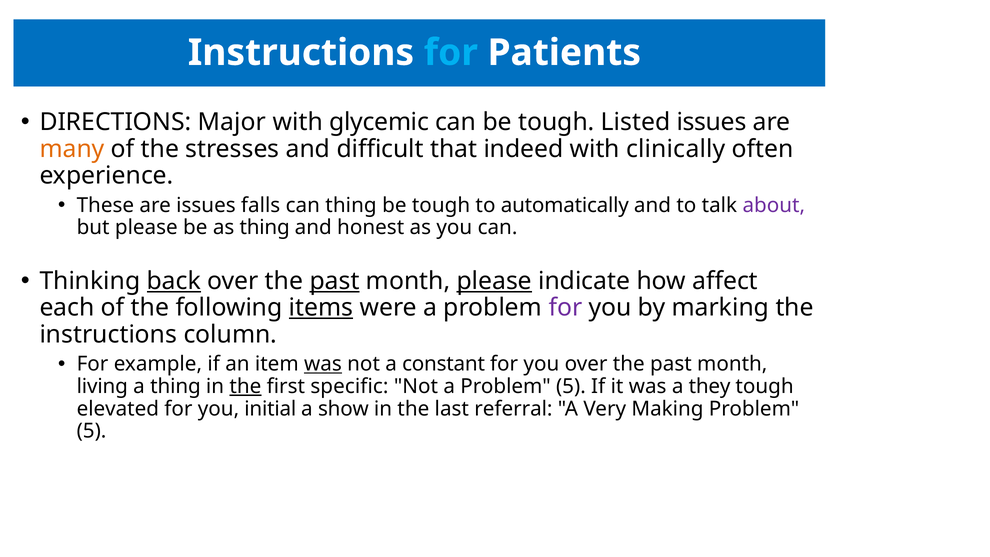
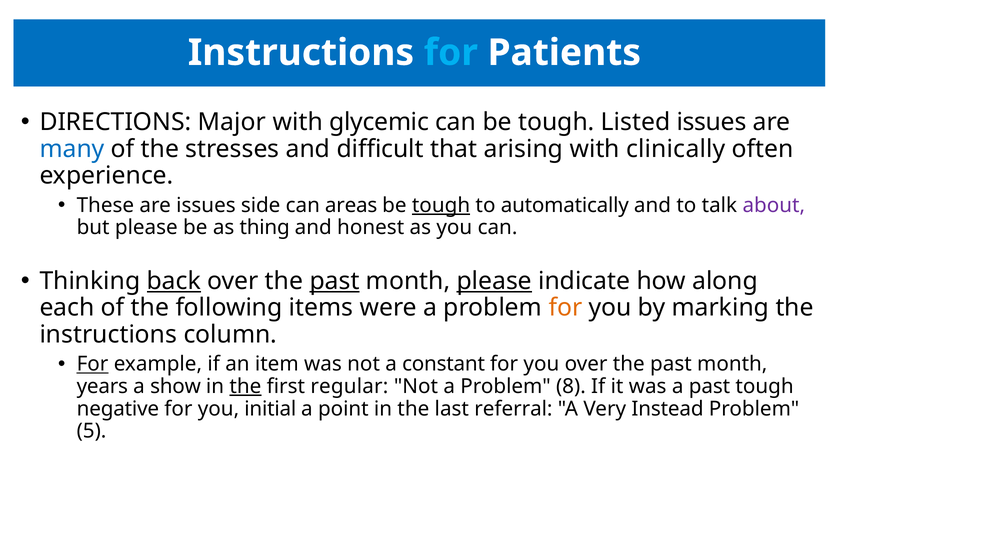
many colour: orange -> blue (72, 149)
indeed: indeed -> arising (523, 149)
falls: falls -> side (261, 205)
can thing: thing -> areas (351, 205)
tough underline: none -> present (441, 205)
affect: affect -> along (725, 281)
items underline: present -> none (321, 308)
for colour: purple -> orange (565, 308)
For underline: none -> present (93, 364)
was underline: present -> none (323, 364)
living: living -> years (102, 386)
a thing: thing -> show (176, 386)
specific: specific -> regular (349, 386)
a Problem 5: 5 -> 8 (571, 386)
a they: they -> past (710, 386)
elevated: elevated -> negative (118, 409)
show: show -> point (343, 409)
Making: Making -> Instead (668, 409)
